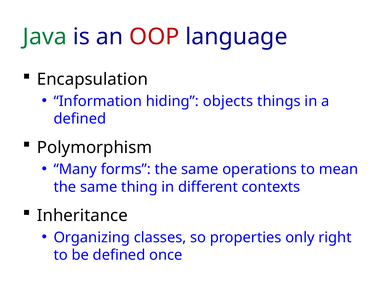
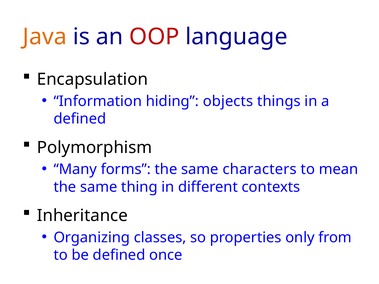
Java colour: green -> orange (45, 37)
operations: operations -> characters (260, 169)
right: right -> from (335, 238)
